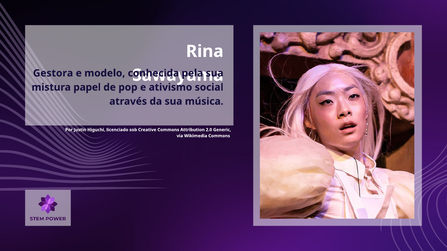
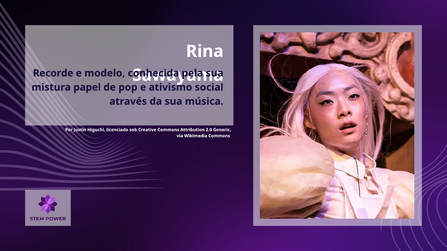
Gestora: Gestora -> Recorde (53, 73)
